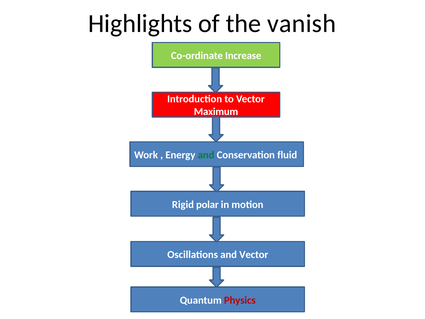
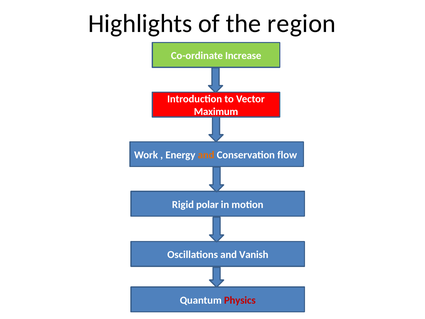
vanish: vanish -> region (302, 24)
and colour: green -> orange (206, 155)
fluid: fluid -> flow (287, 155)
and Vector: Vector -> Vanish (254, 254)
